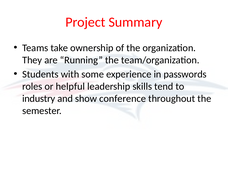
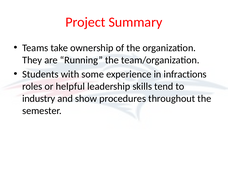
passwords: passwords -> infractions (185, 74)
conference: conference -> procedures (123, 99)
